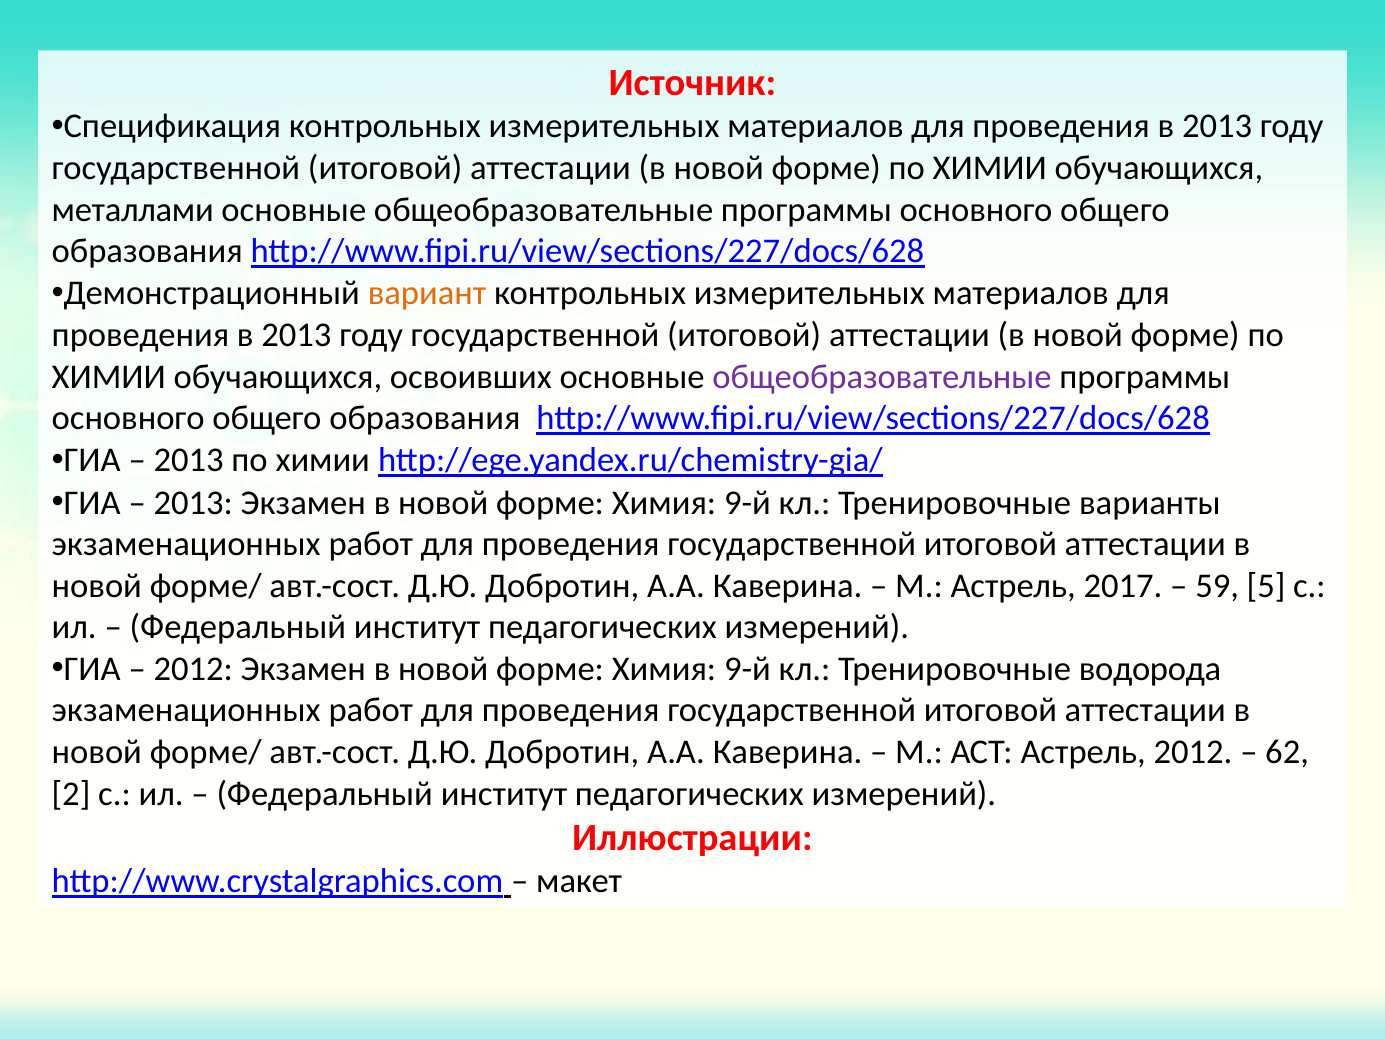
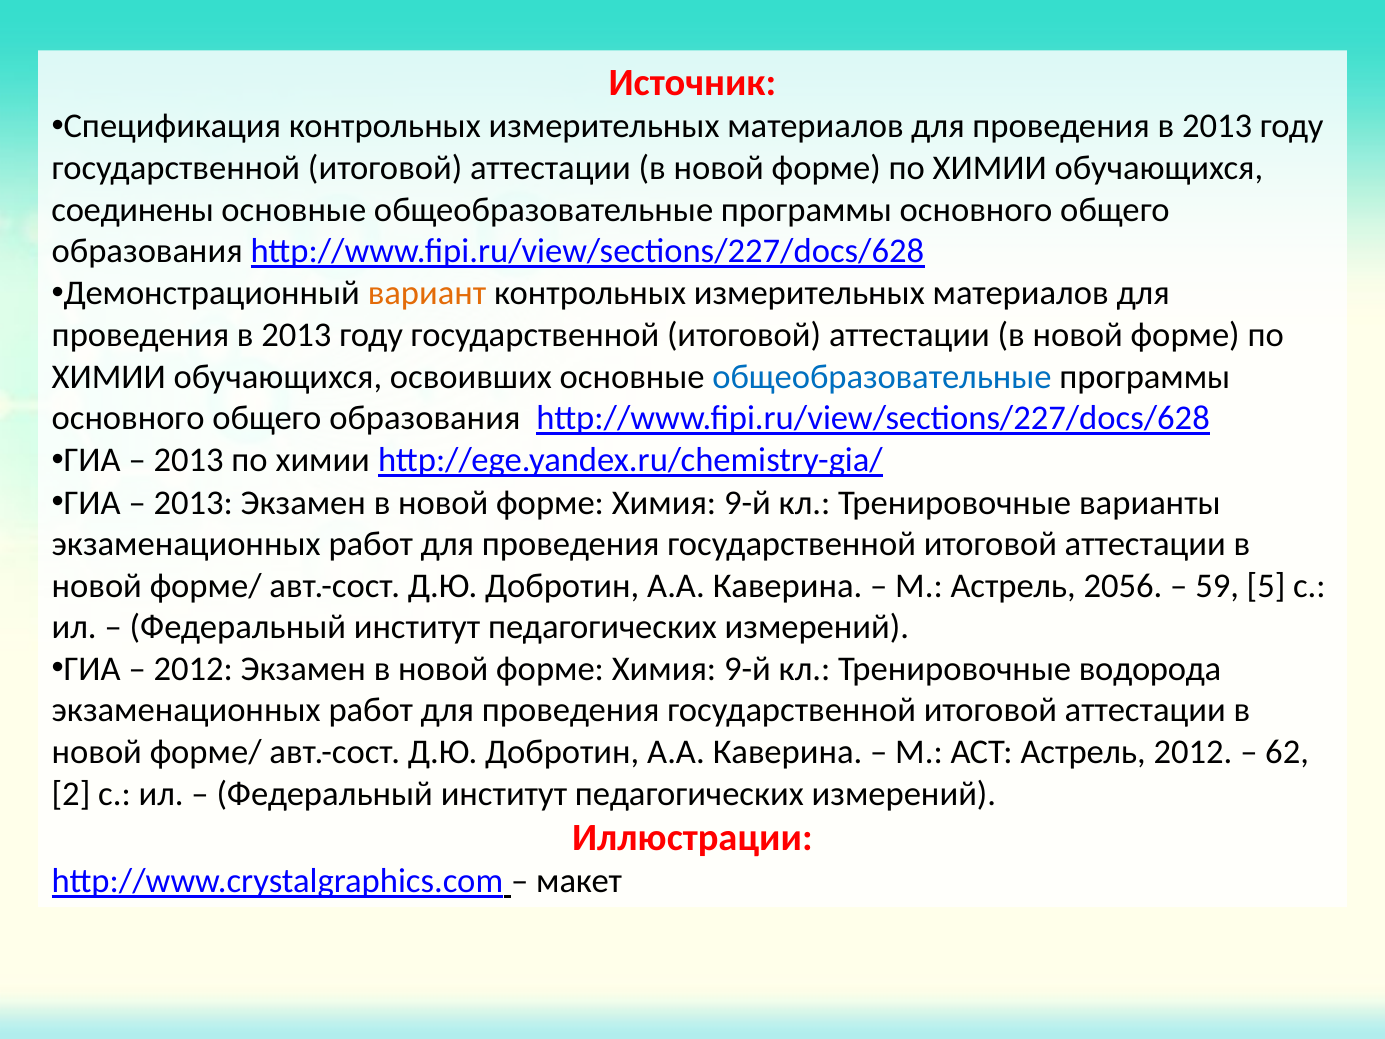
металлами: металлами -> соединены (133, 210)
общеобразовательные colour: purple -> blue (882, 377)
2017: 2017 -> 2056 (1123, 586)
